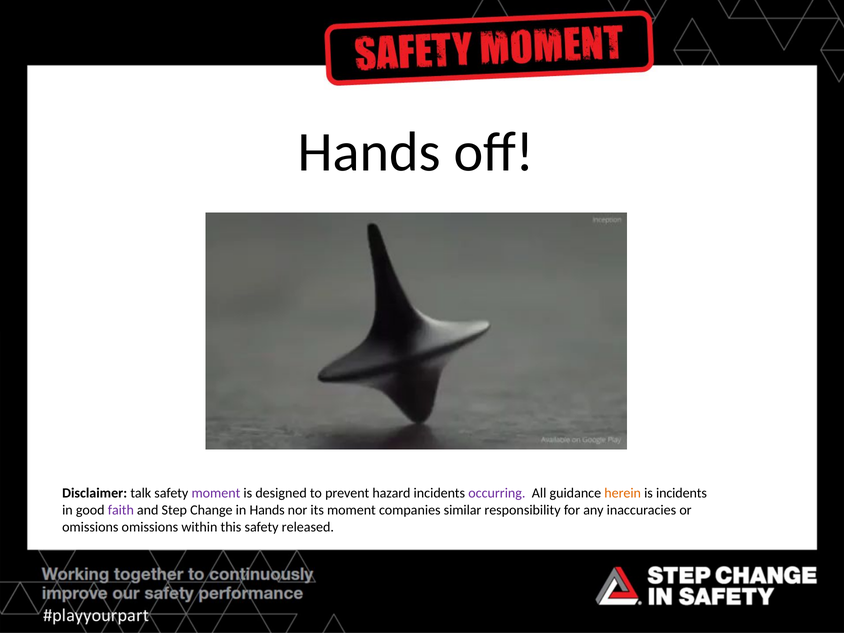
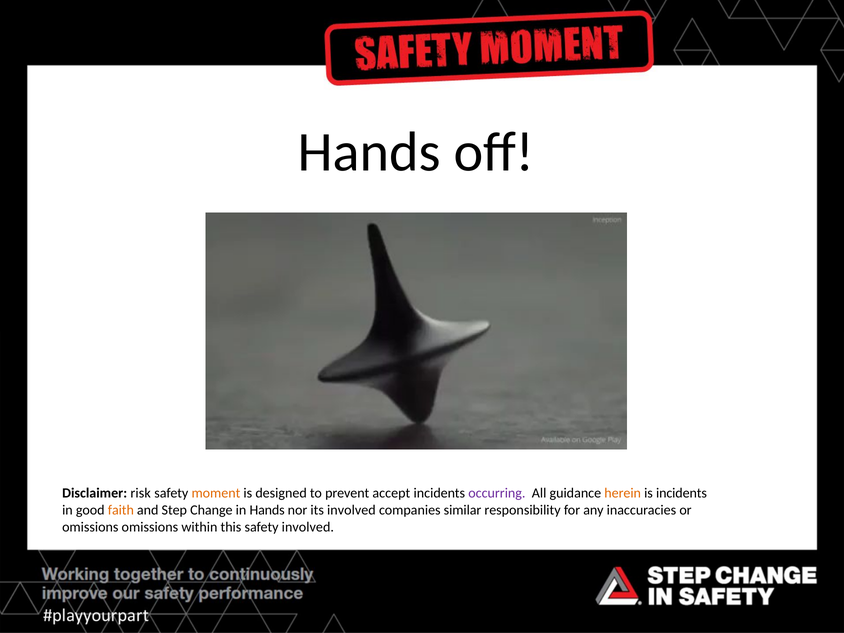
talk: talk -> risk (141, 493)
moment colour: purple -> orange (216, 493)
hazard: hazard -> accept (391, 493)
faith colour: purple -> orange (121, 510)
its moment: moment -> involved (351, 510)
safety released: released -> involved (308, 527)
